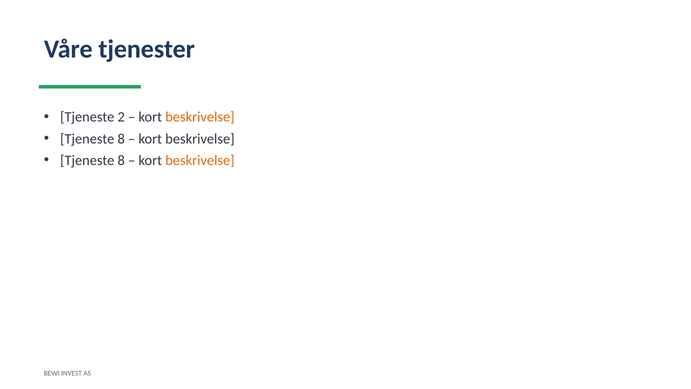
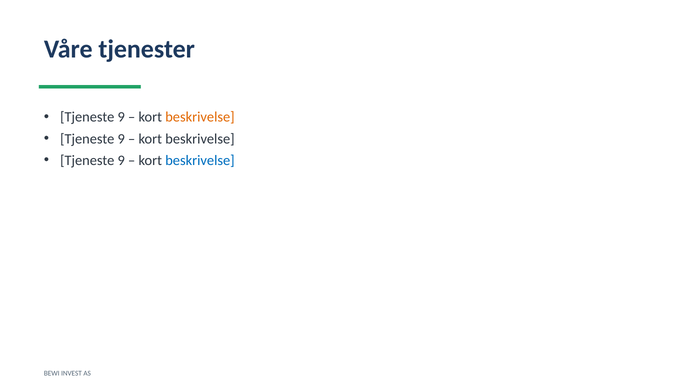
2: 2 -> 9 (121, 117)
8: 8 -> 9 (121, 139)
8: 8 -> 9 (121, 160)
beskrivelse colour: orange -> blue (200, 160)
